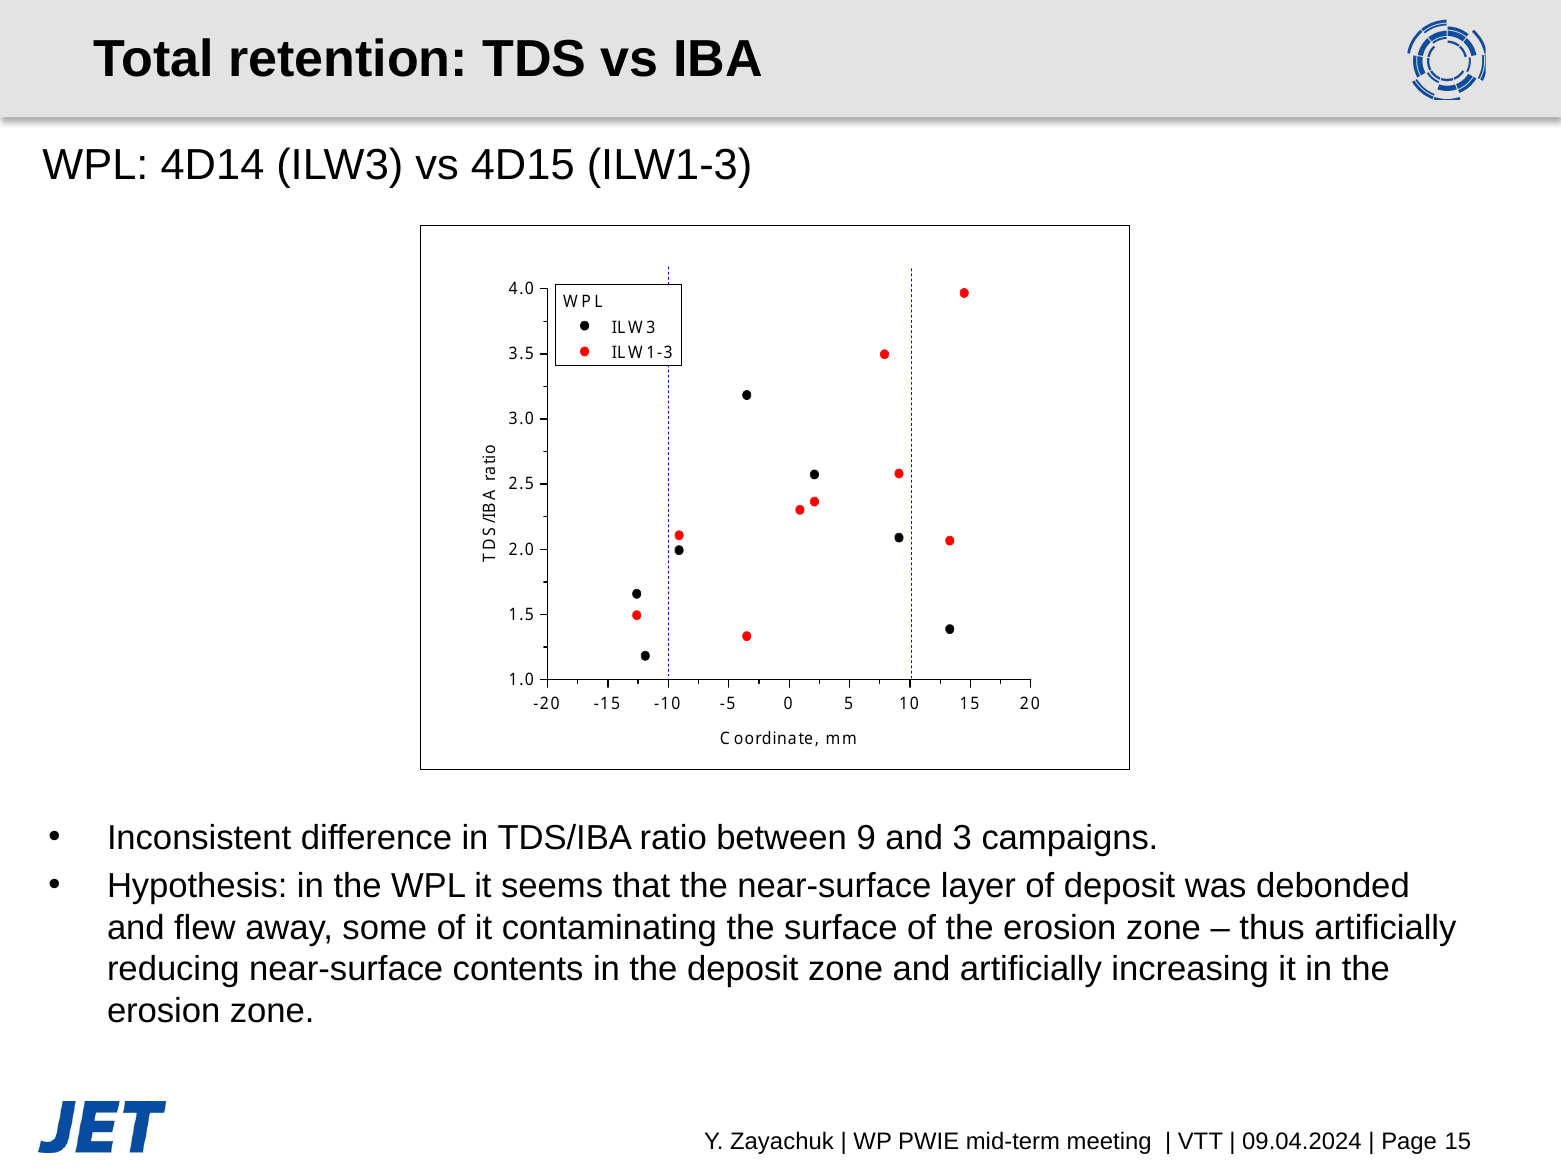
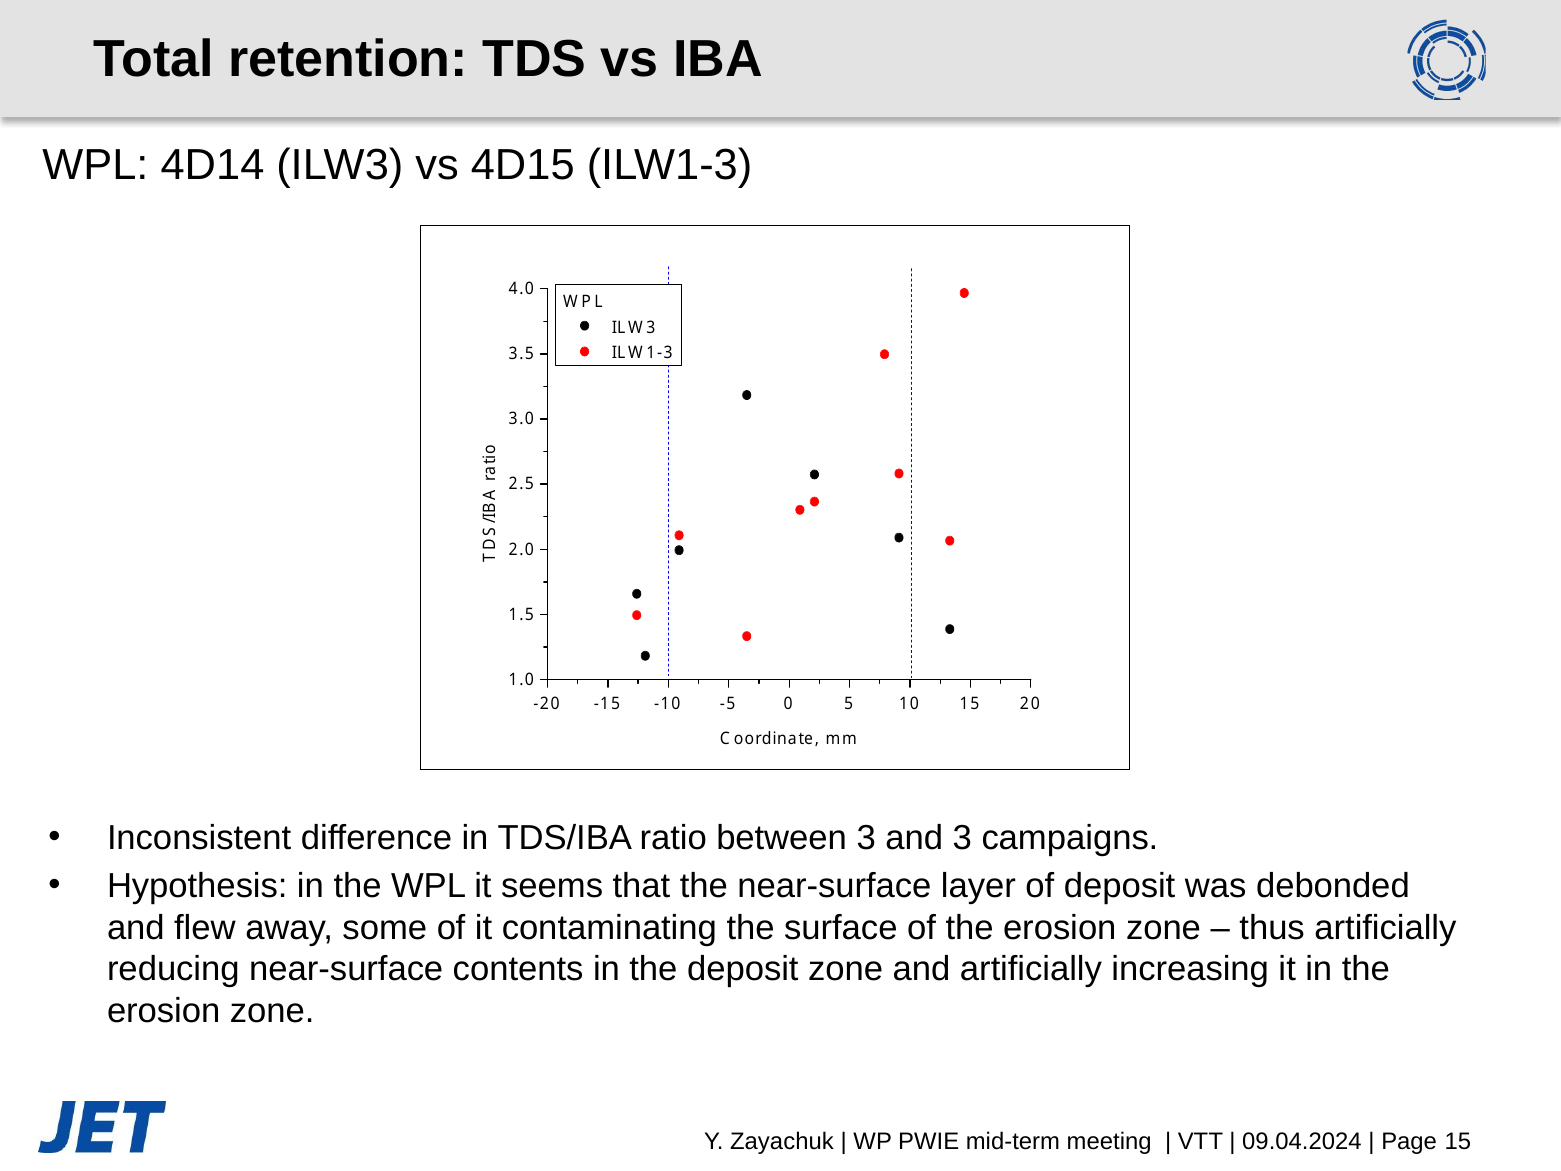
between 9: 9 -> 3 (866, 838)
